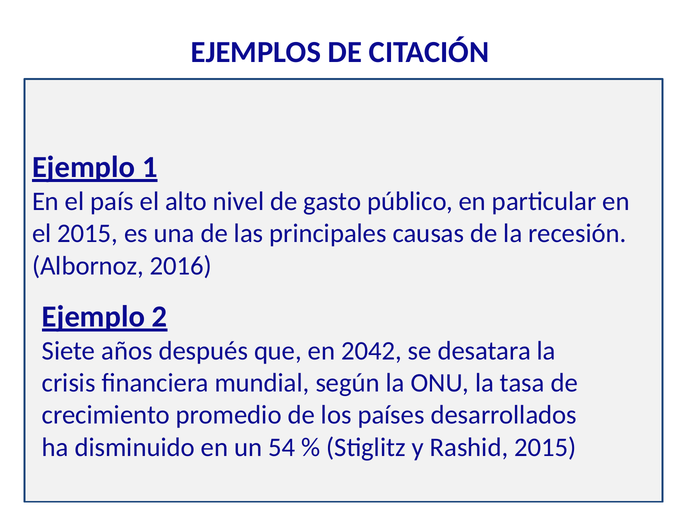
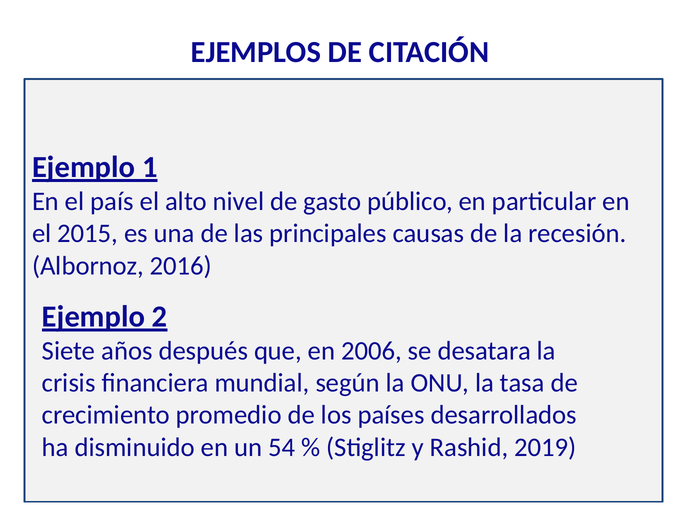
2042: 2042 -> 2006 (372, 350)
Rashid 2015: 2015 -> 2019 (545, 447)
